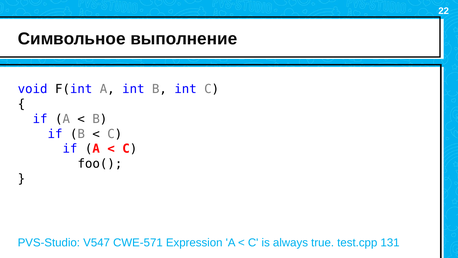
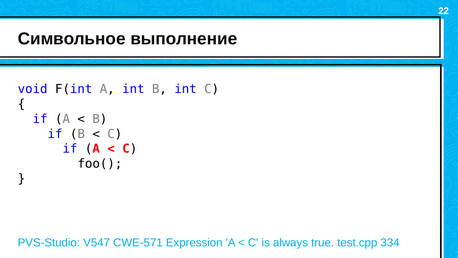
131: 131 -> 334 (390, 243)
